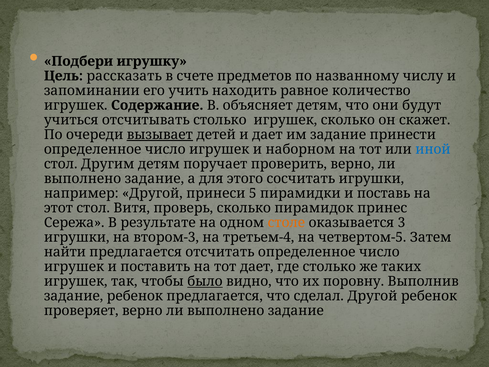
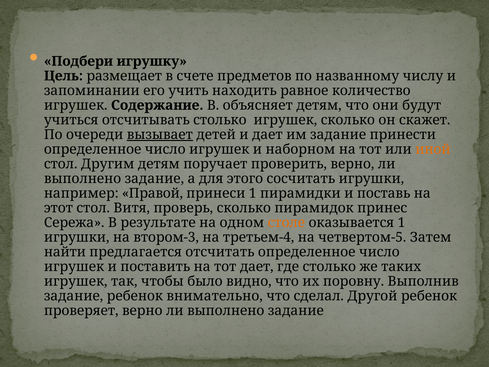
рассказать: рассказать -> размещает (124, 76)
иной colour: blue -> orange (433, 149)
например Другой: Другой -> Правой (153, 193)
принеси 5: 5 -> 1 (253, 193)
оказывается 3: 3 -> 1 (402, 223)
было underline: present -> none (205, 281)
ребенок предлагается: предлагается -> внимательно (215, 296)
